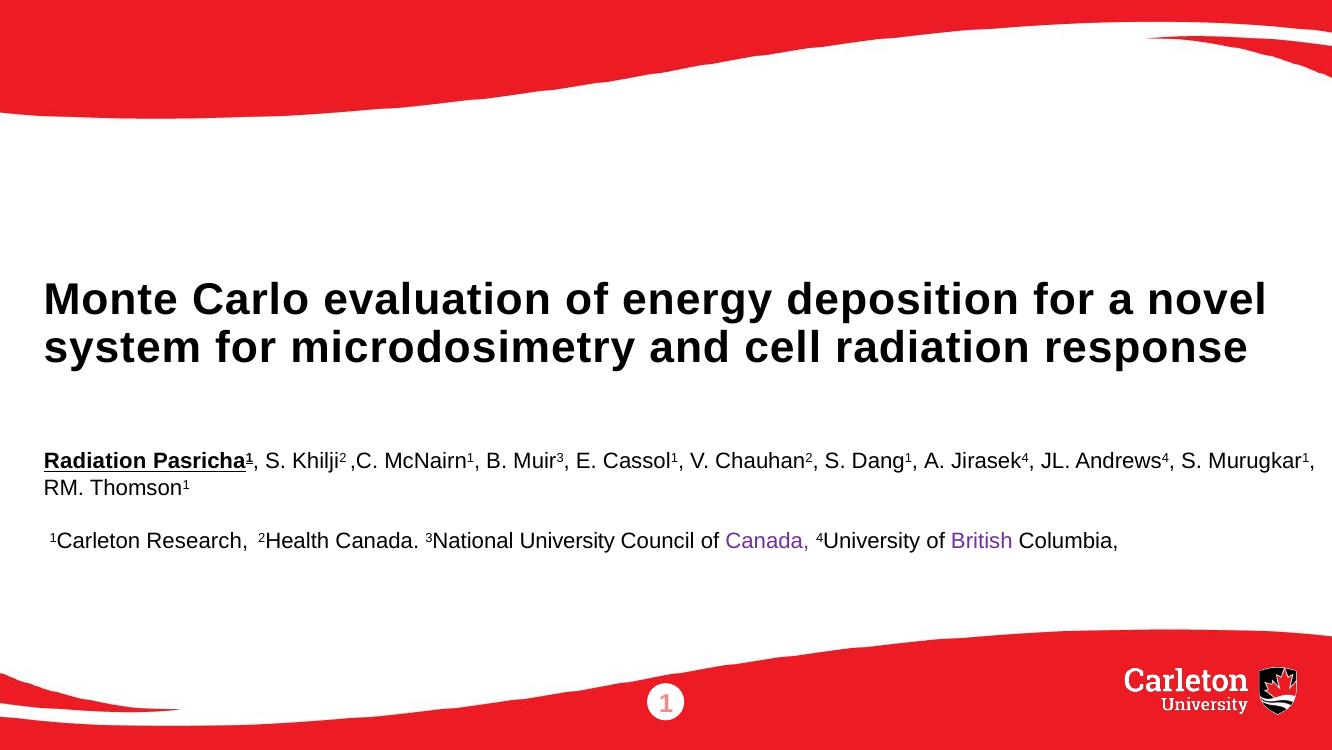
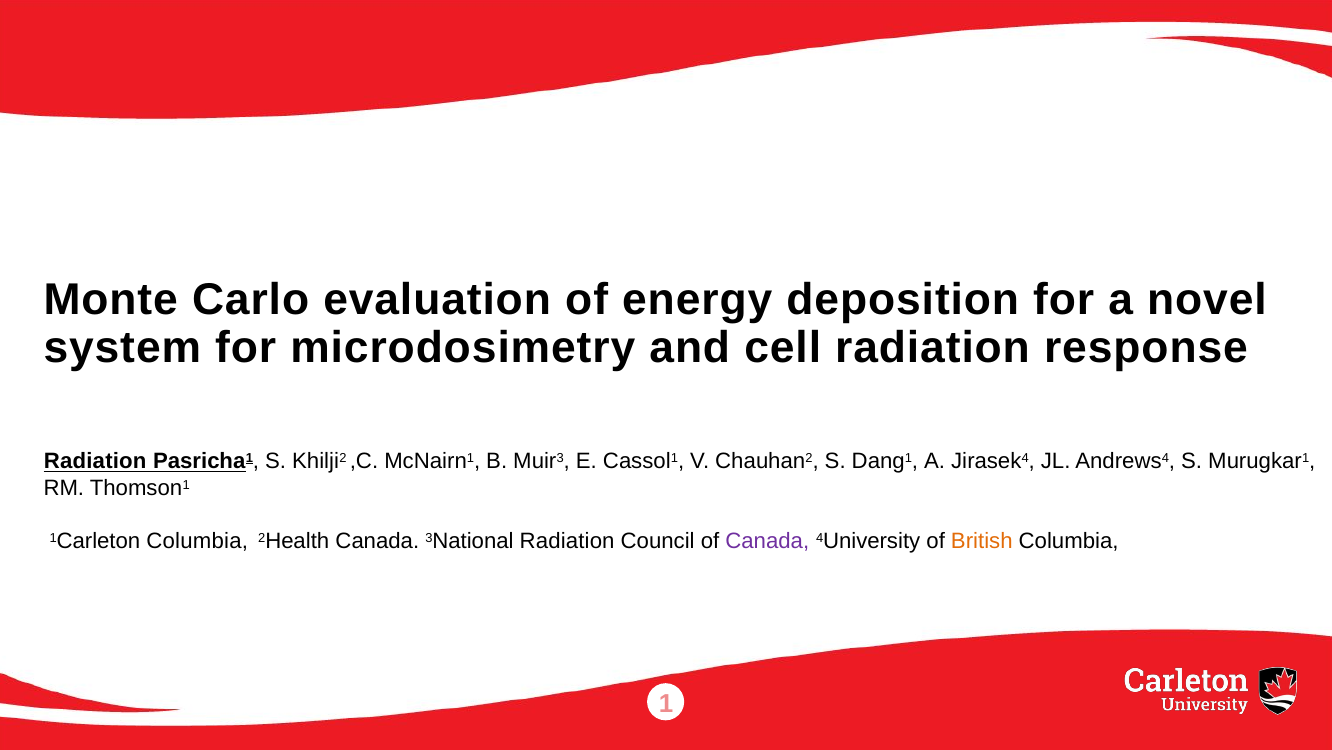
1Carleton Research: Research -> Columbia (197, 541)
3National University: University -> Radiation (567, 541)
British colour: purple -> orange (982, 541)
